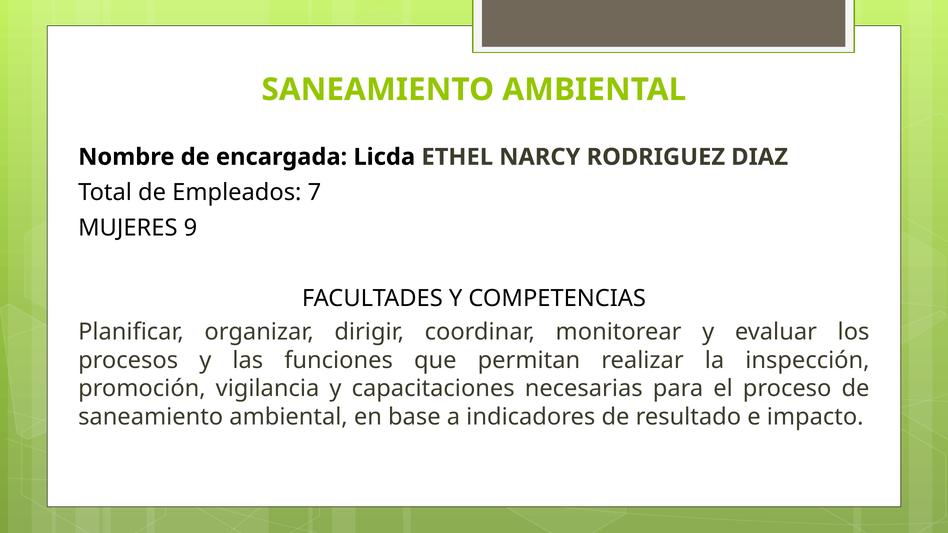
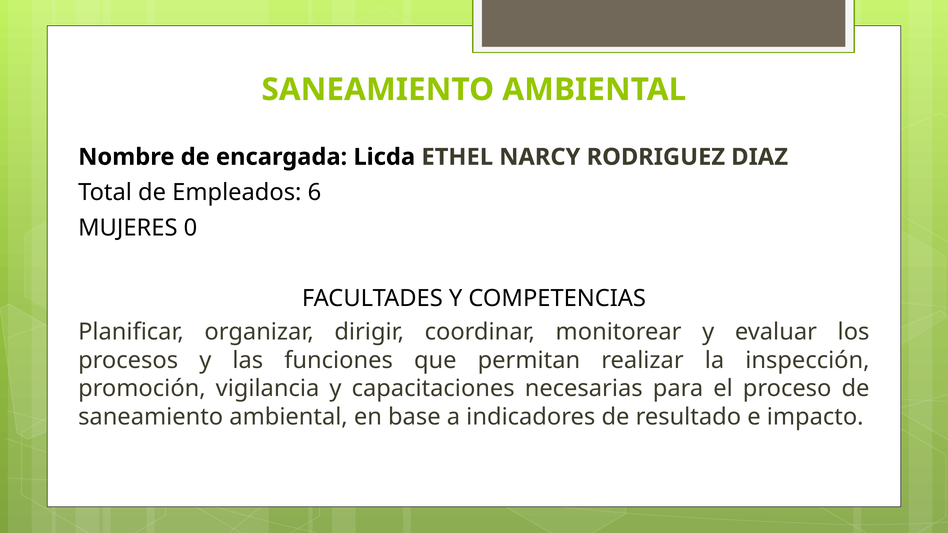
7: 7 -> 6 (314, 192)
9: 9 -> 0 (190, 228)
